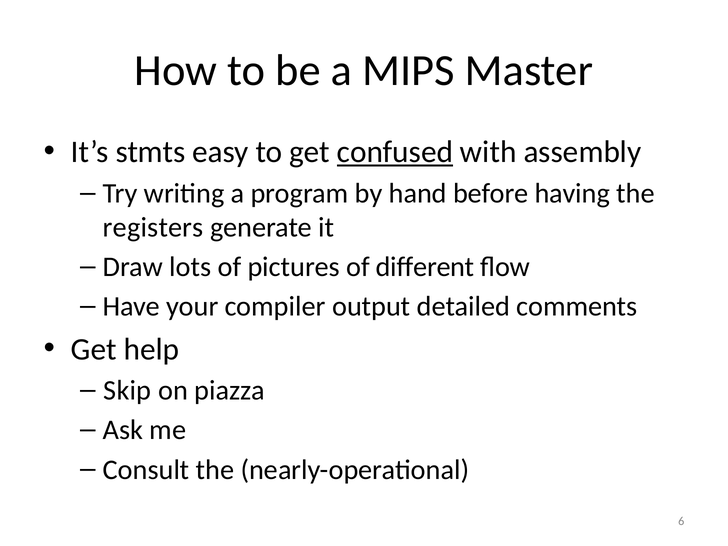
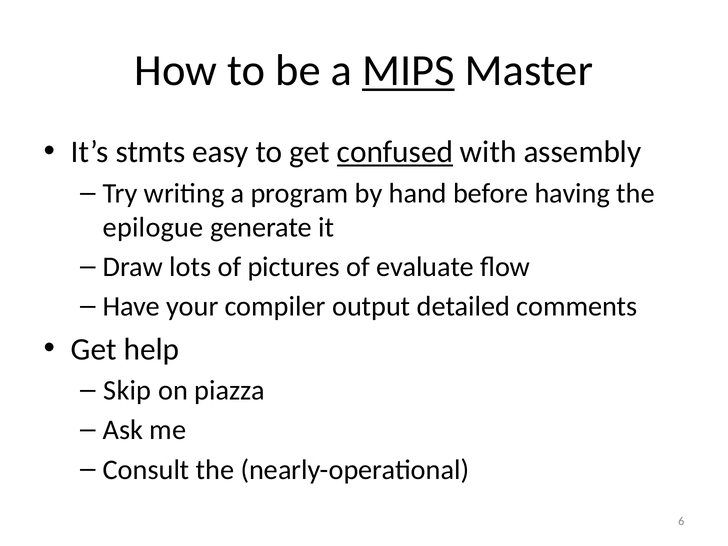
MIPS underline: none -> present (408, 70)
registers: registers -> epilogue (153, 227)
different: different -> evaluate (425, 267)
